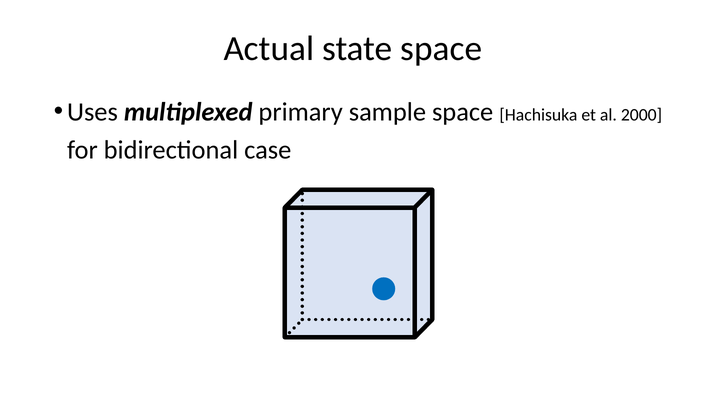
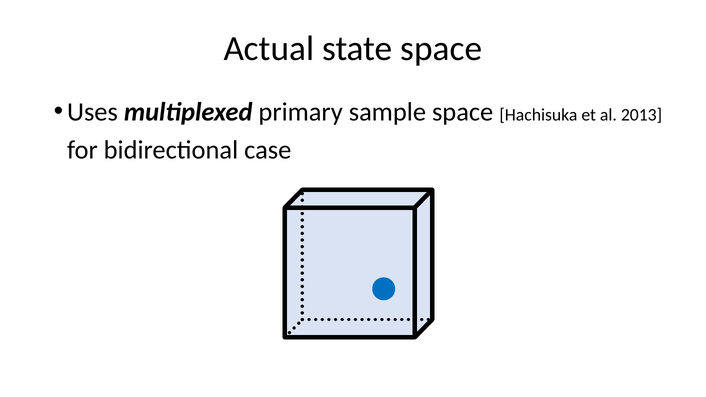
2000: 2000 -> 2013 (641, 115)
